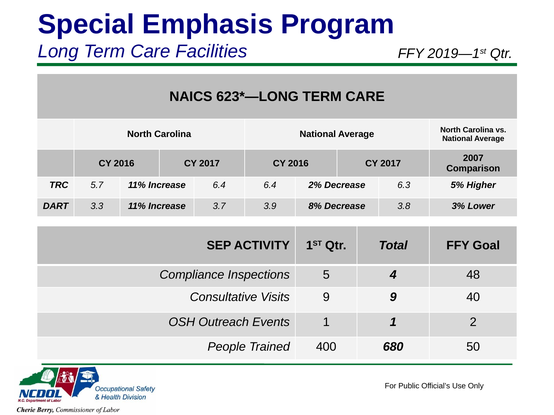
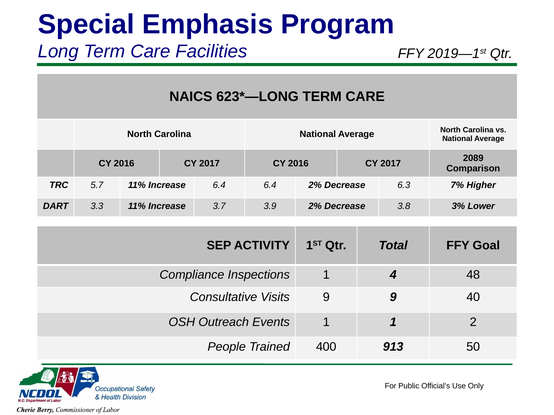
2007: 2007 -> 2089 (473, 158)
5%: 5% -> 7% (457, 185)
3.9 8%: 8% -> 2% (315, 206)
Inspections 5: 5 -> 1 (326, 275)
680: 680 -> 913 (393, 347)
